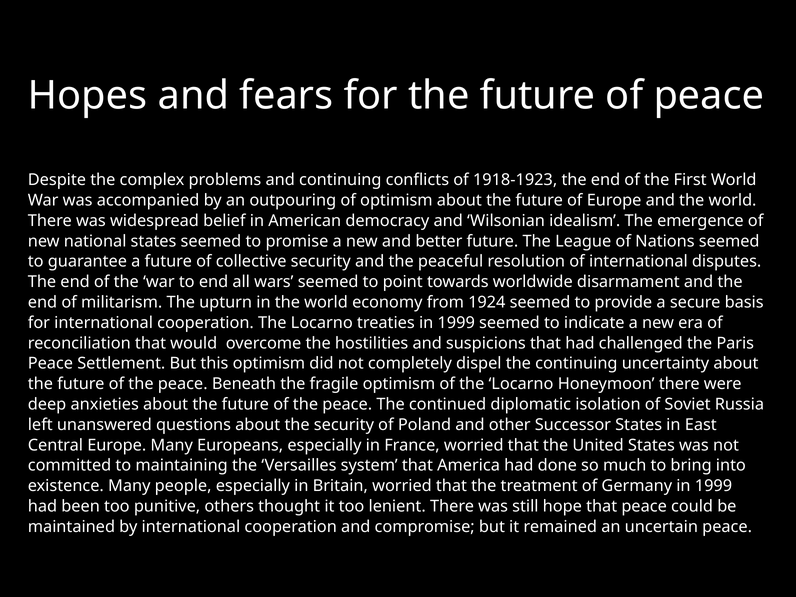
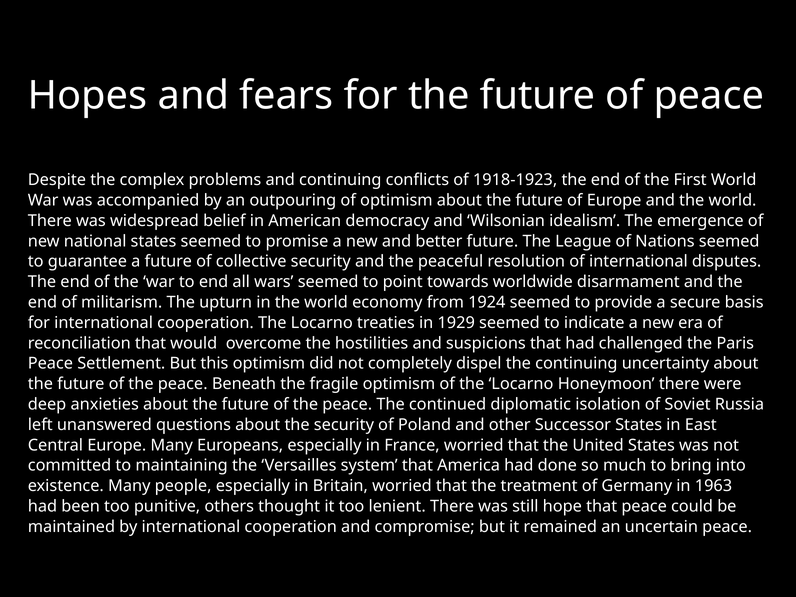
treaties in 1999: 1999 -> 1929 (456, 323)
Germany in 1999: 1999 -> 1963 (713, 486)
